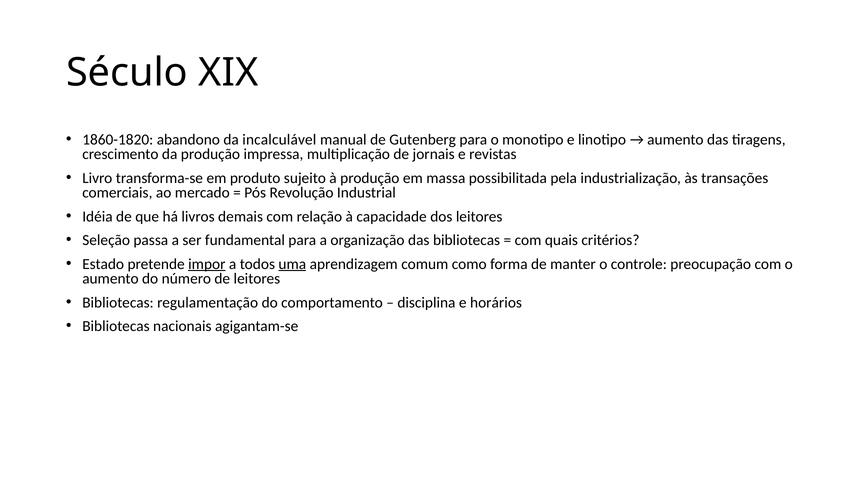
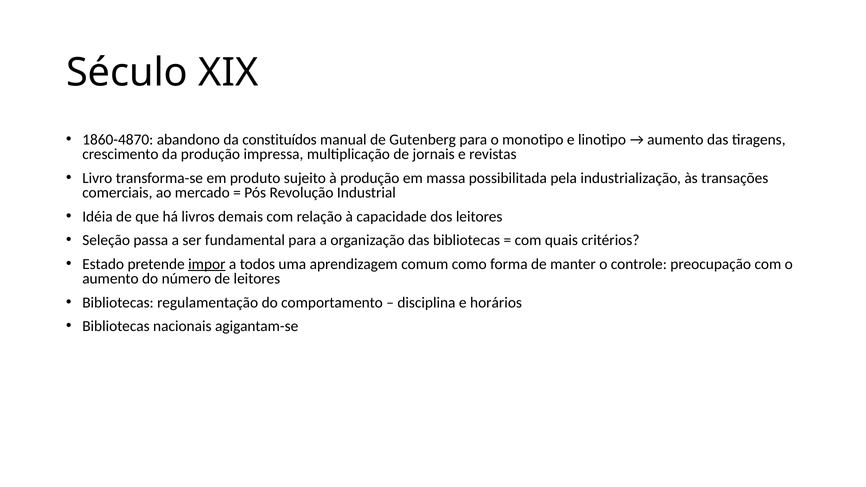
1860-1820: 1860-1820 -> 1860-4870 (118, 140)
incalculável: incalculável -> constituídos (280, 140)
uma underline: present -> none (292, 264)
